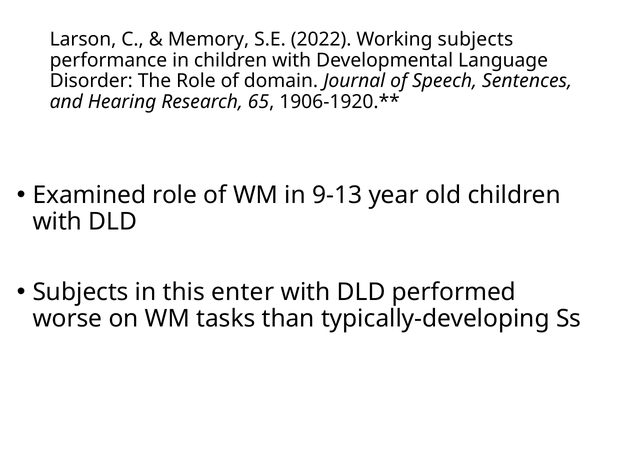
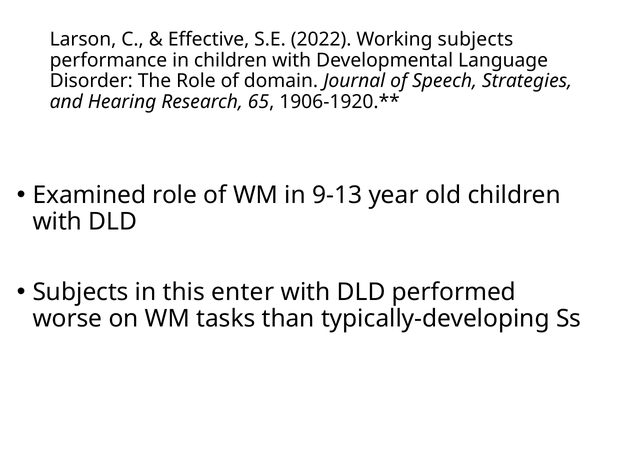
Memory: Memory -> Effective (209, 40)
Sentences: Sentences -> Strategies (527, 81)
